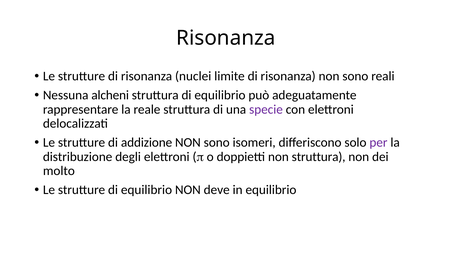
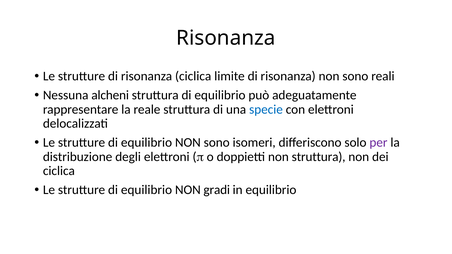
risonanza nuclei: nuclei -> ciclica (193, 76)
specie colour: purple -> blue (266, 110)
addizione: addizione -> equilibrio (147, 143)
molto: molto -> ciclica (59, 171)
deve: deve -> gradi (217, 190)
